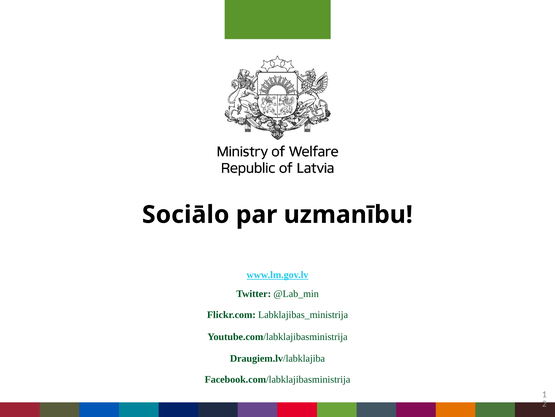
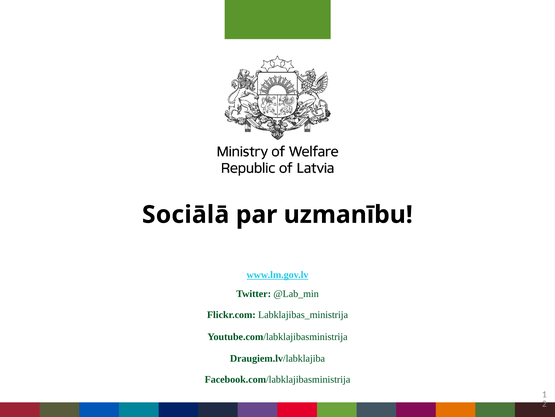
Sociālo: Sociālo -> Sociālā (186, 214)
